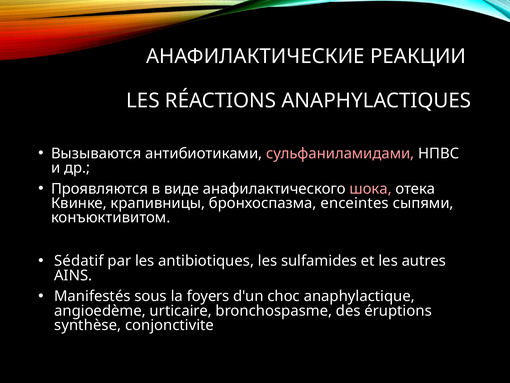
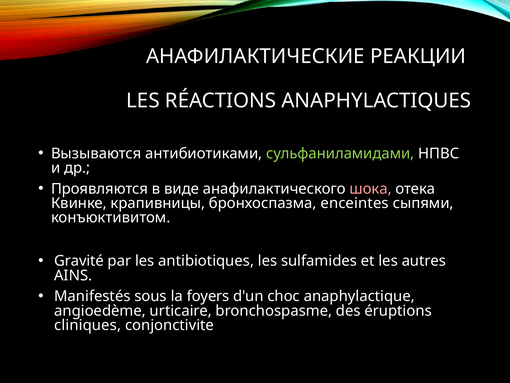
сульфаниламидами colour: pink -> light green (340, 153)
Sédatif: Sédatif -> Gravité (79, 261)
synthèse: synthèse -> cliniques (88, 325)
